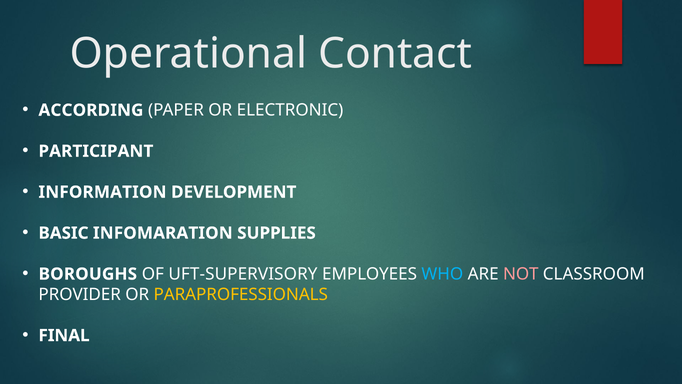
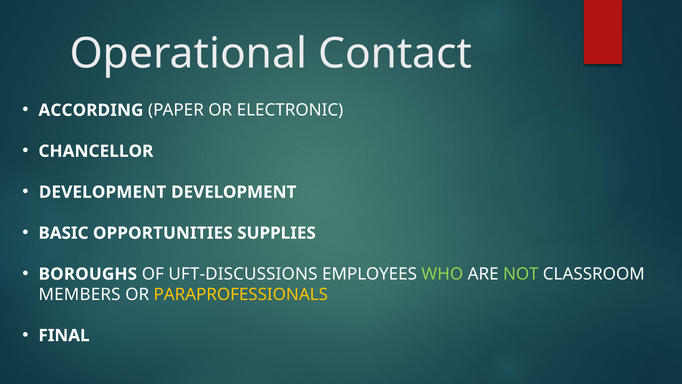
PARTICIPANT: PARTICIPANT -> CHANCELLOR (96, 151)
INFORMATION: INFORMATION -> DEVELOPMENT (102, 192)
INFOMARATION: INFOMARATION -> OPPORTUNITIES (163, 233)
UFT-SUPERVISORY: UFT-SUPERVISORY -> UFT-DISCUSSIONS (243, 274)
WHO colour: light blue -> light green (442, 274)
NOT colour: pink -> light green (521, 274)
PROVIDER: PROVIDER -> MEMBERS (80, 294)
